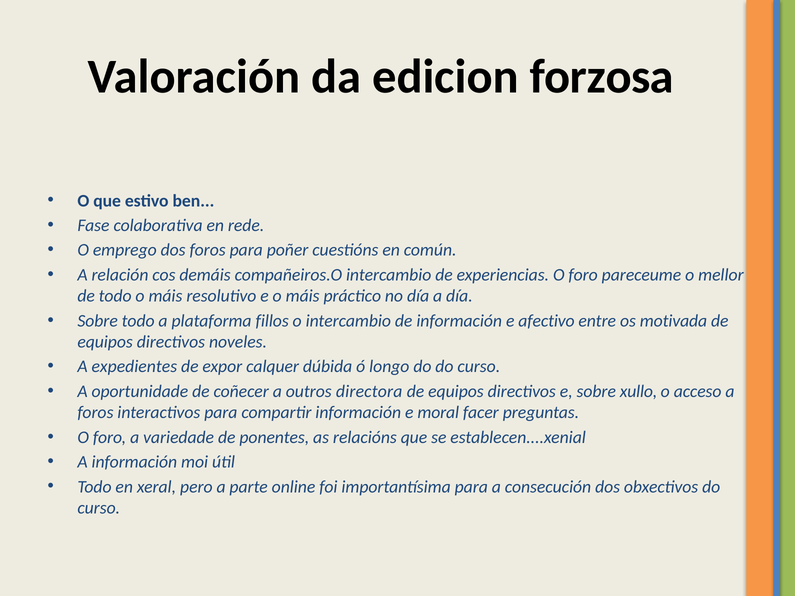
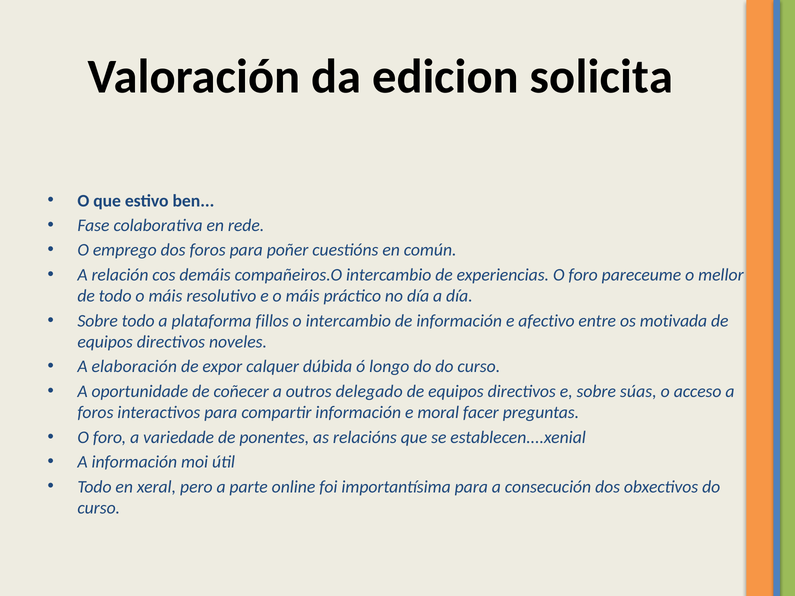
forzosa: forzosa -> solicita (601, 77)
expedientes: expedientes -> elaboración (134, 367)
directora: directora -> delegado (369, 392)
xullo: xullo -> súas (638, 392)
